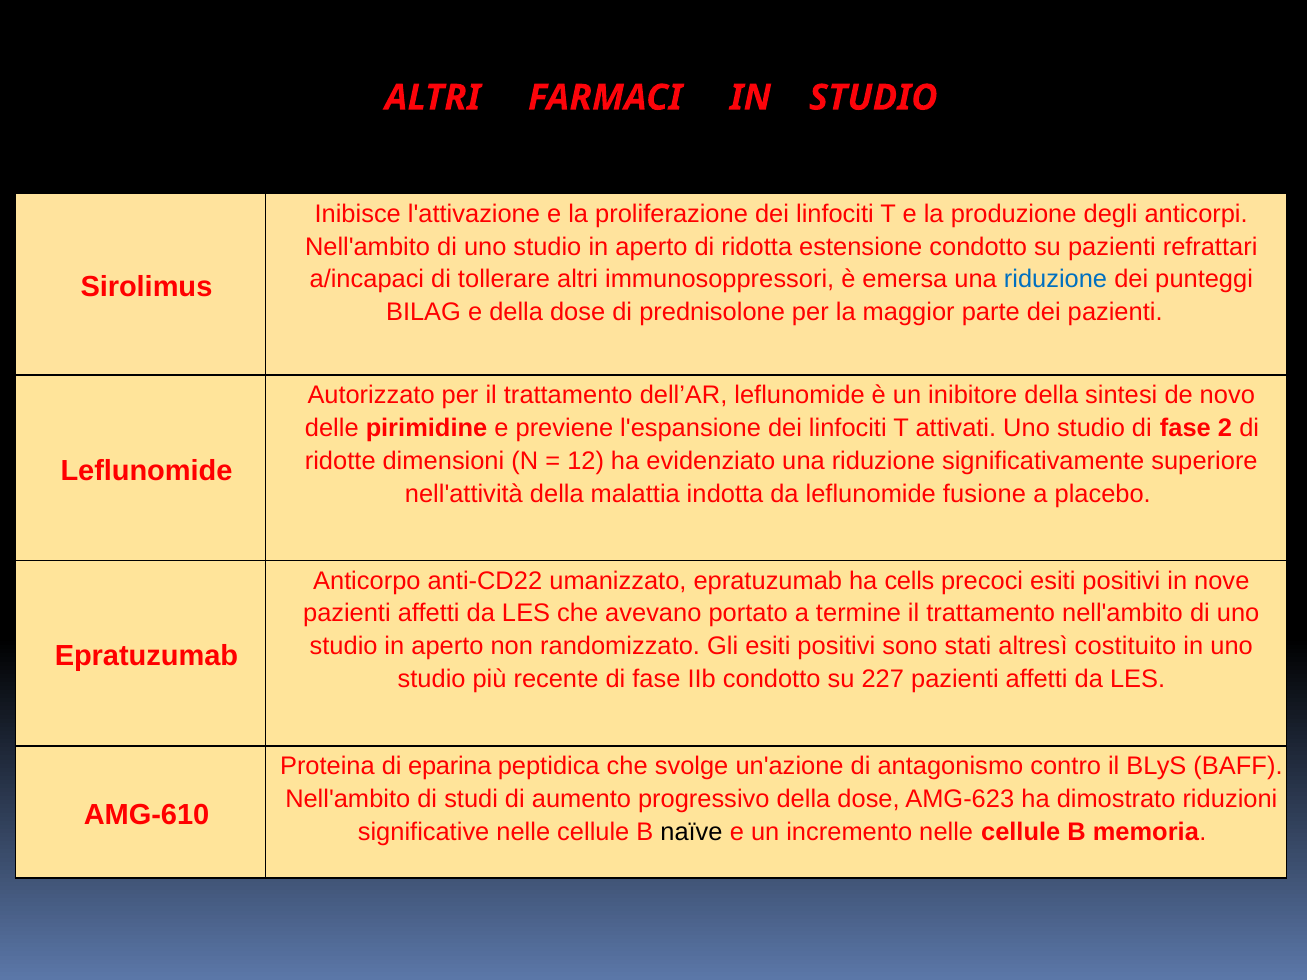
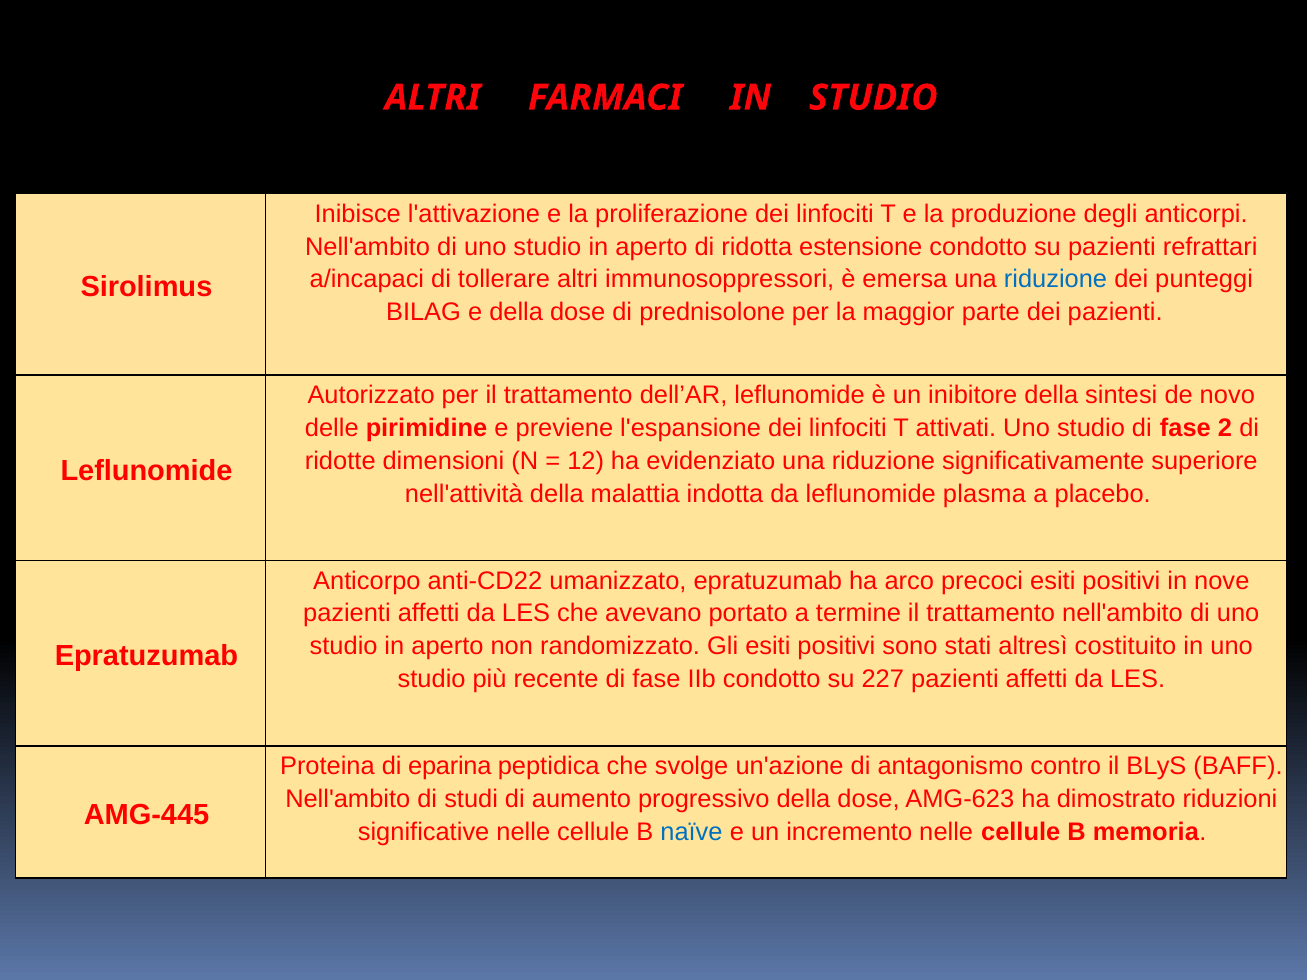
fusione: fusione -> plasma (984, 494)
cells: cells -> arco (909, 581)
AMG-610: AMG-610 -> AMG-445 (147, 815)
naïve colour: black -> blue (692, 832)
